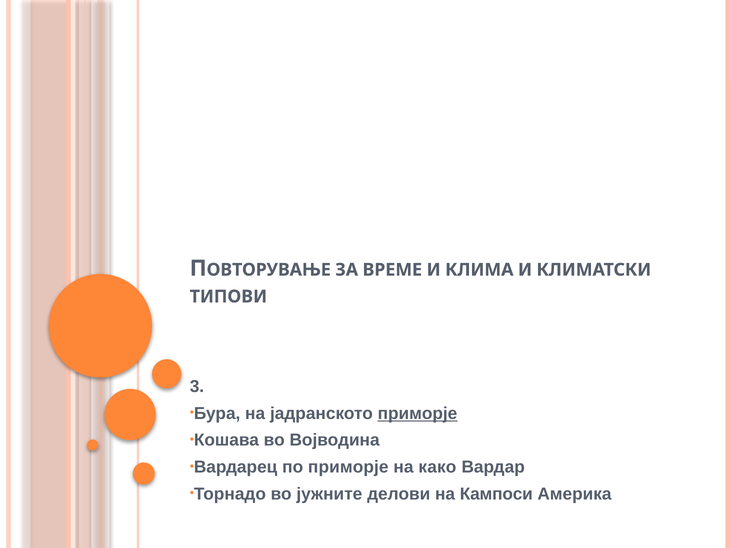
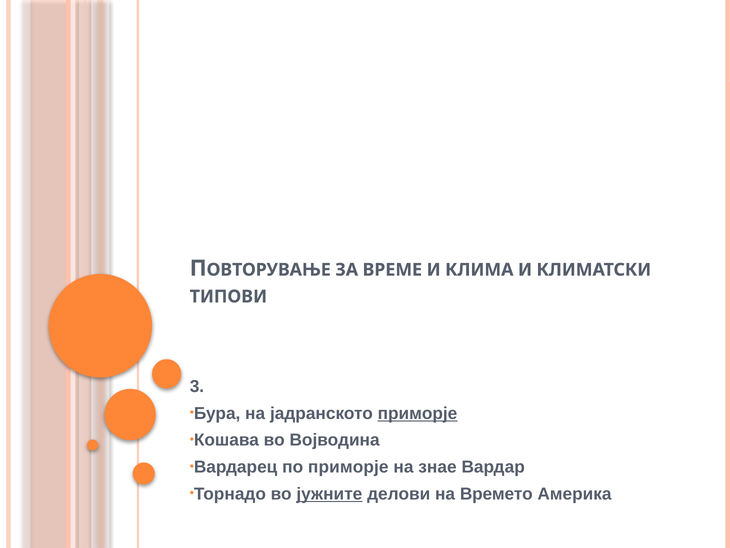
како: како -> знае (437, 467)
јужните underline: none -> present (329, 493)
Кампоси: Кампоси -> Времето (496, 493)
